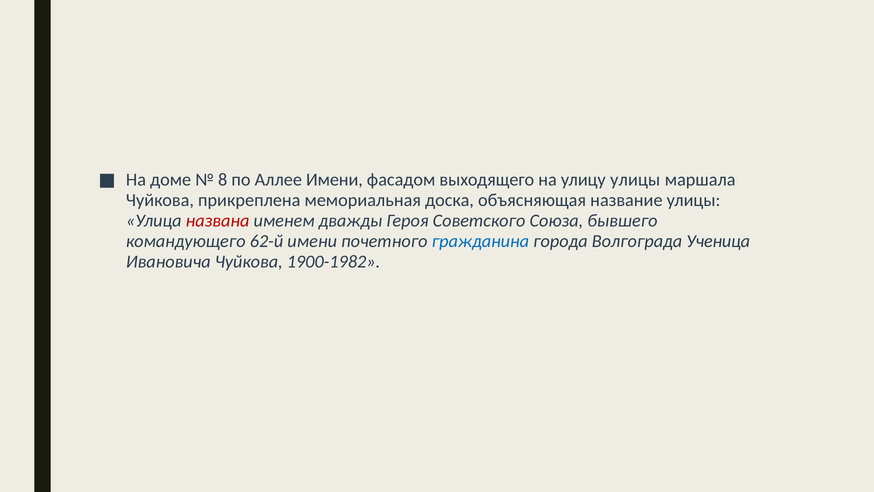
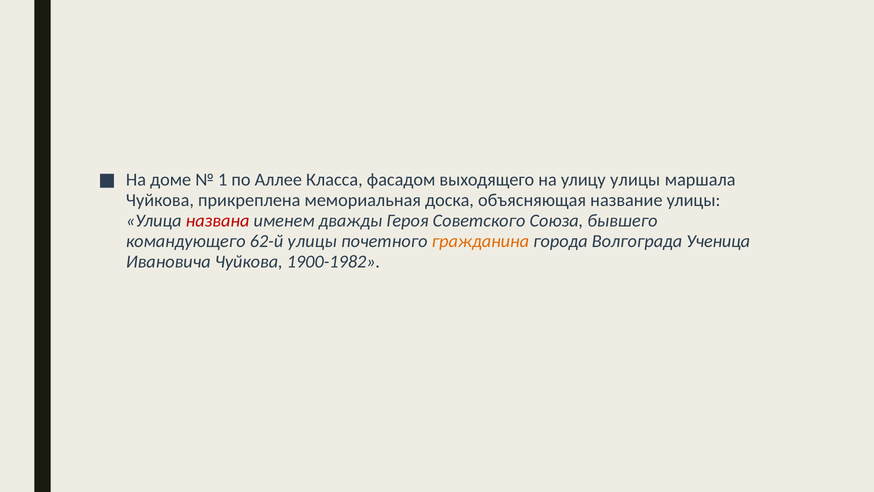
8: 8 -> 1 (223, 179)
Аллее Имени: Имени -> Класса (334, 179)
62-й имени: имени -> улицы (312, 241)
гражданина colour: blue -> orange (480, 241)
